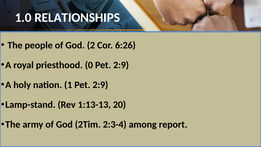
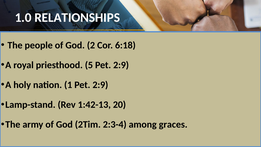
6:26: 6:26 -> 6:18 (125, 45)
0: 0 -> 5 (89, 65)
1:13-13: 1:13-13 -> 1:42-13 (94, 105)
report: report -> graces (173, 124)
